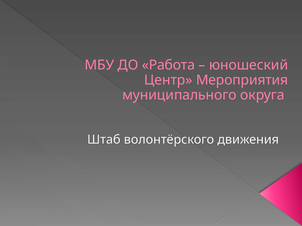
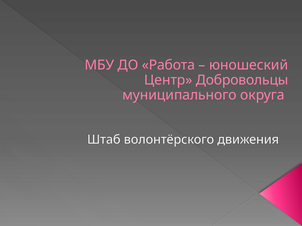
Мероприятия: Мероприятия -> Добровольцы (242, 80)
